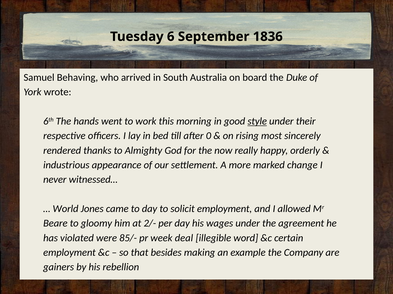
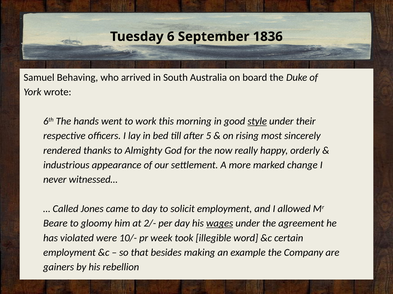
0: 0 -> 5 (209, 136)
World: World -> Called (66, 209)
wages underline: none -> present (220, 224)
85/-: 85/- -> 10/- (128, 239)
deal: deal -> took (184, 239)
